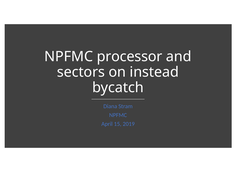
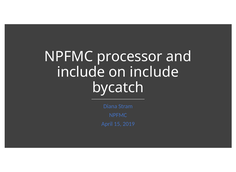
sectors: sectors -> include (81, 72)
on instead: instead -> include (154, 72)
